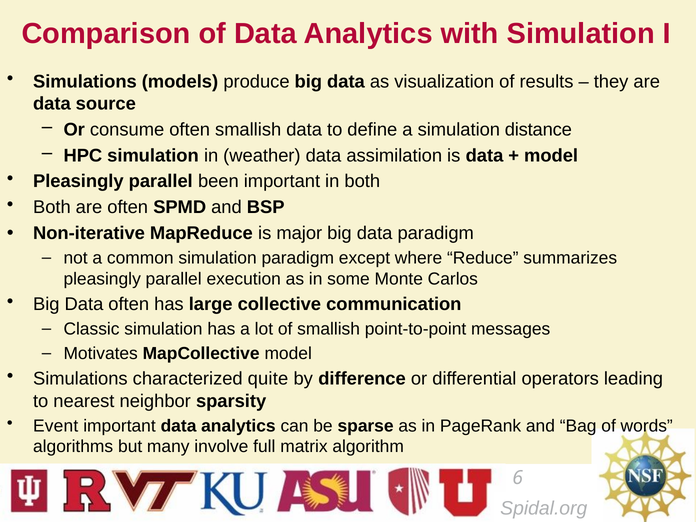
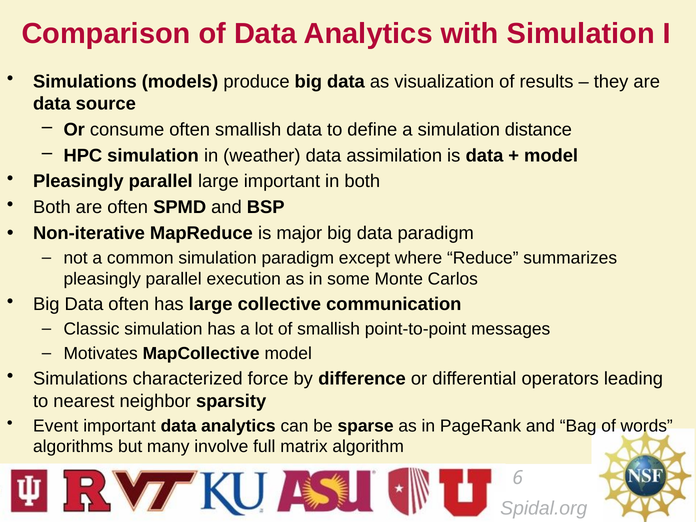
parallel been: been -> large (218, 181)
quite: quite -> force (268, 379)
